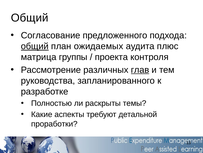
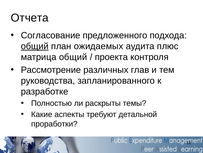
Общий: Общий -> Отчета (30, 18)
матрица группы: группы -> общий (73, 57)
глав underline: present -> none (140, 70)
